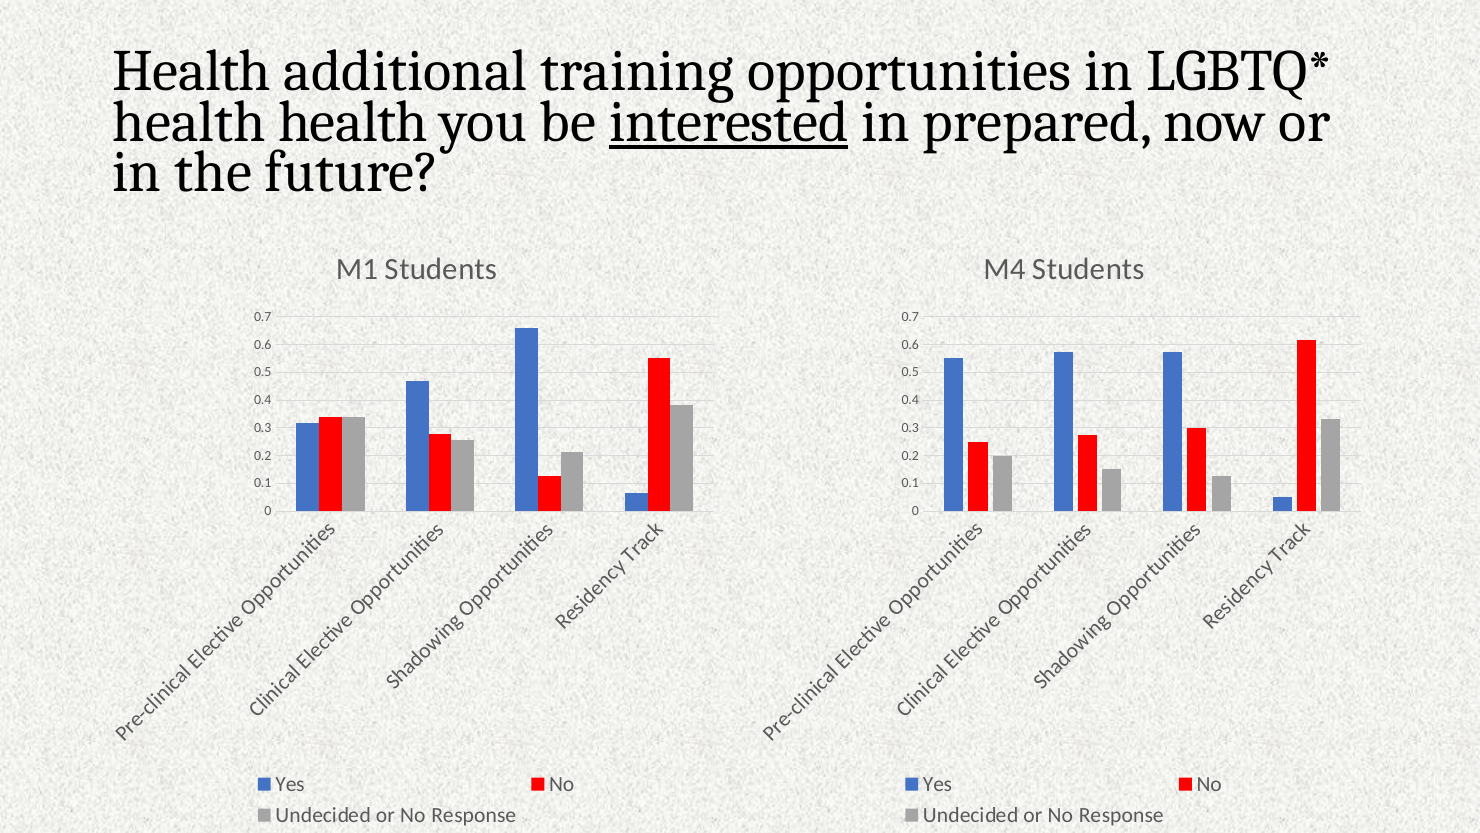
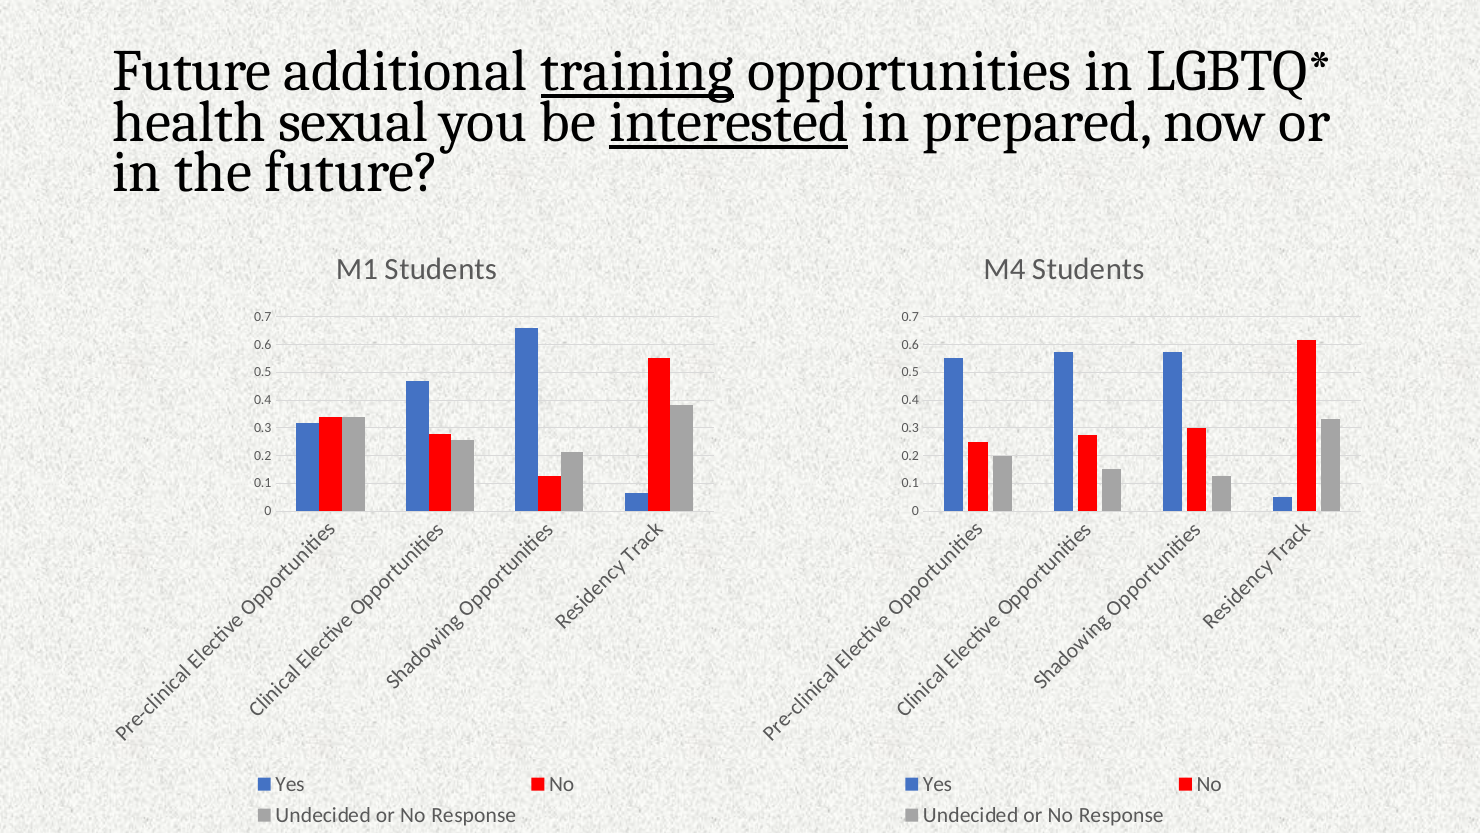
Health: Health -> Future (192, 71)
training underline: none -> present (638, 71)
health health: health -> sexual (353, 122)
